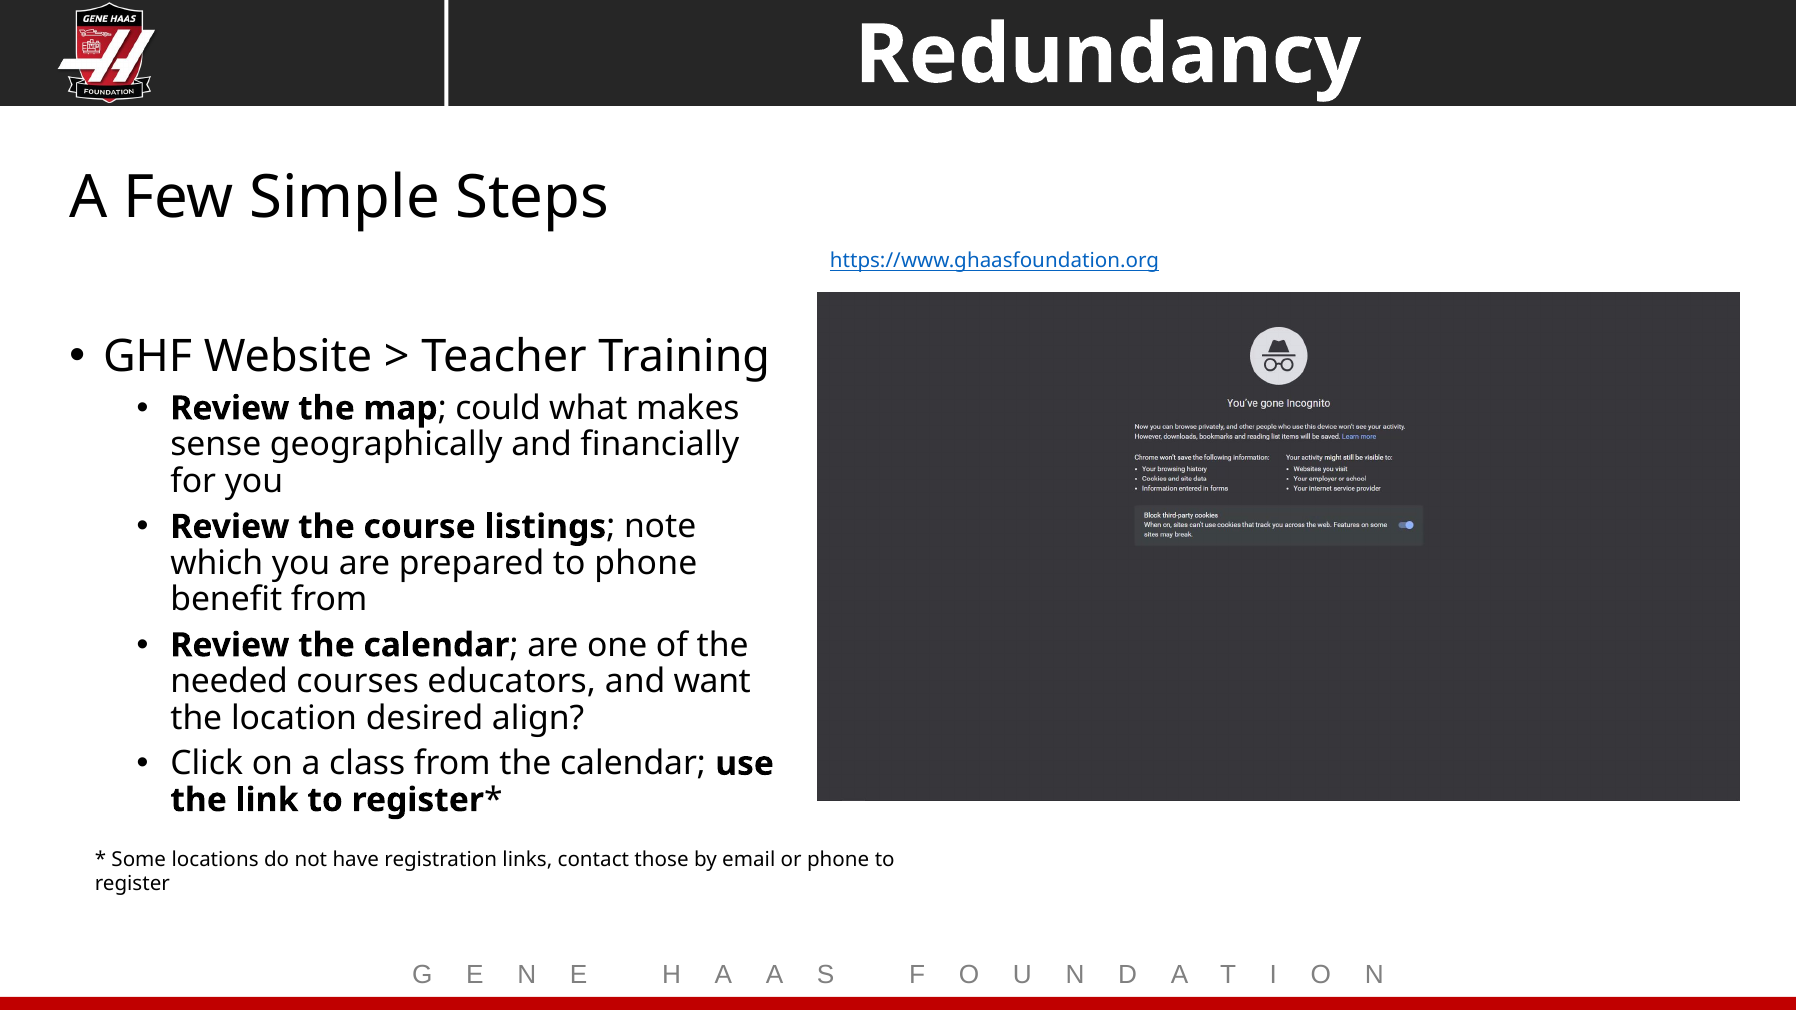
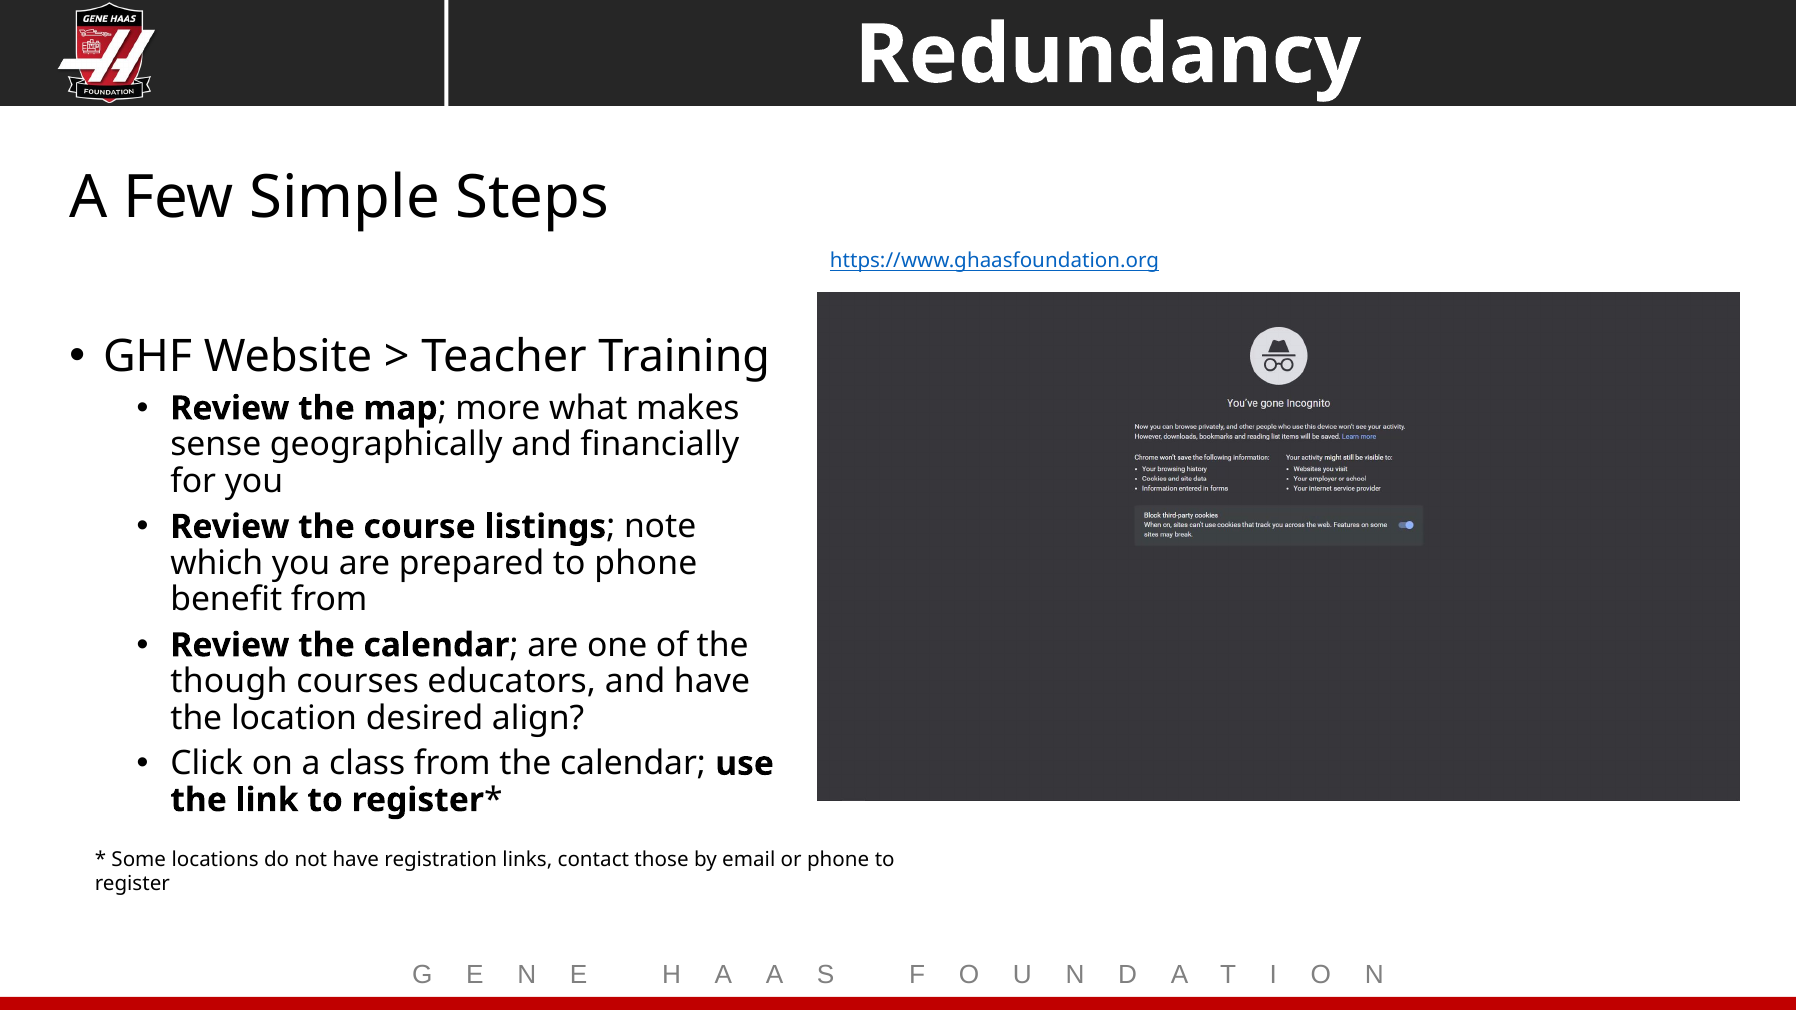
could: could -> more (498, 408)
needed: needed -> though (229, 682)
and want: want -> have (712, 682)
